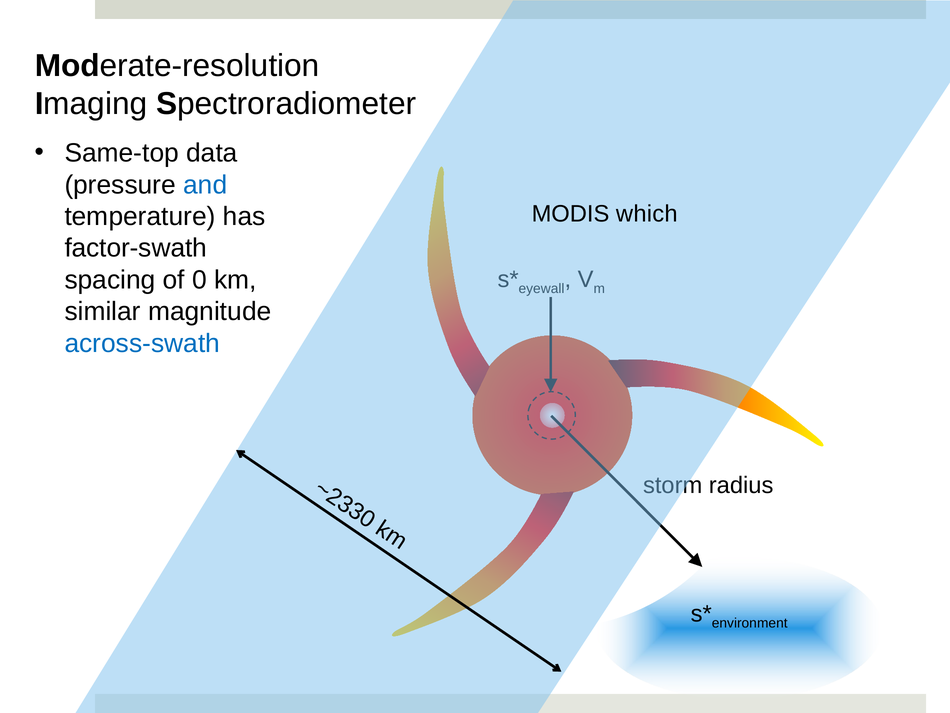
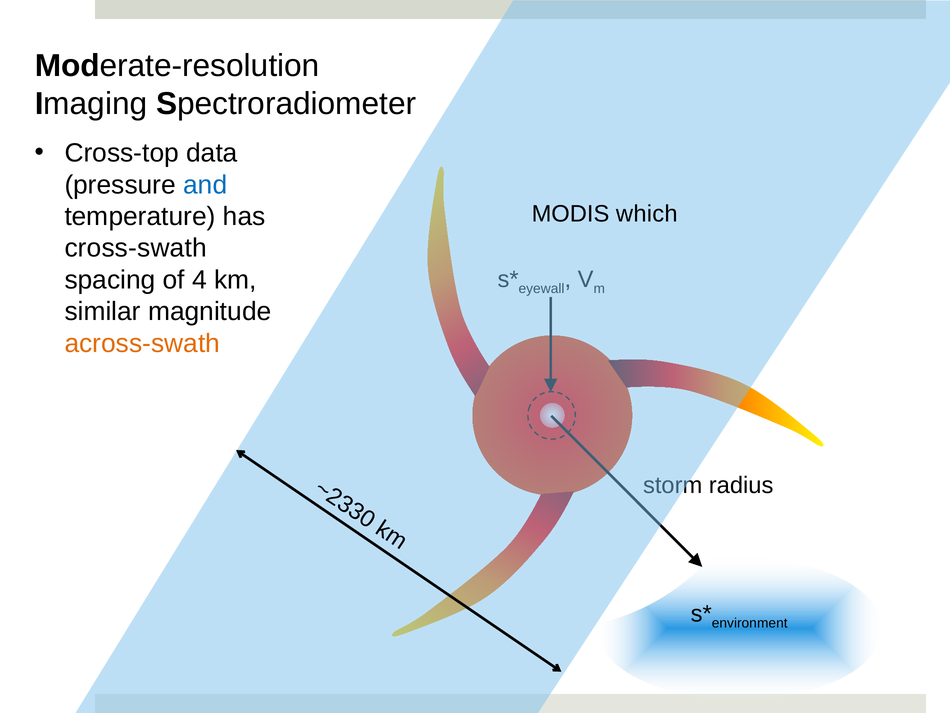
Same-top: Same-top -> Cross-top (122, 153)
factor-swath: factor-swath -> cross-swath (136, 248)
of 0: 0 -> 4 (199, 280)
across-swath colour: blue -> orange (142, 343)
